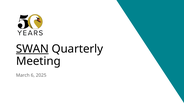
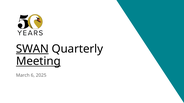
Meeting underline: none -> present (38, 62)
